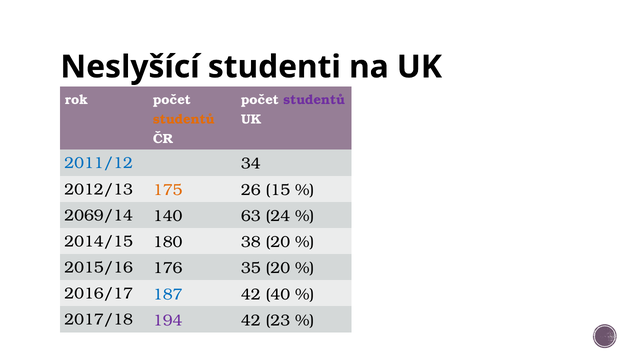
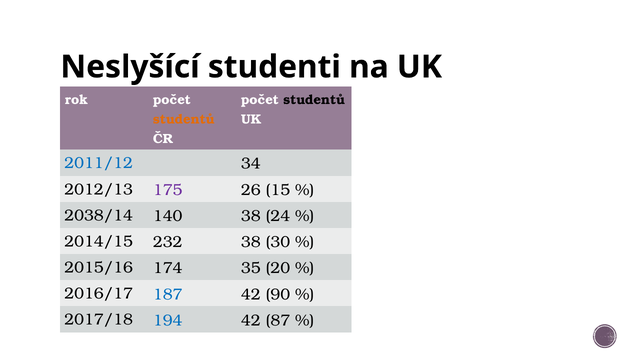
studentů colour: purple -> black (314, 100)
175 colour: orange -> purple (168, 190)
2069/14: 2069/14 -> 2038/14 (99, 215)
140 63: 63 -> 38 (251, 216)
180: 180 -> 232 (168, 242)
38 20: 20 -> 30 (278, 242)
176: 176 -> 174 (168, 268)
40: 40 -> 90 (278, 294)
194 colour: purple -> blue (168, 320)
23: 23 -> 87 (278, 320)
